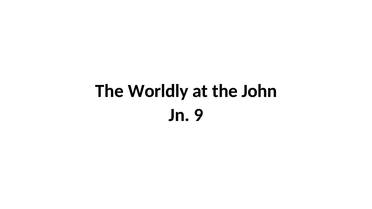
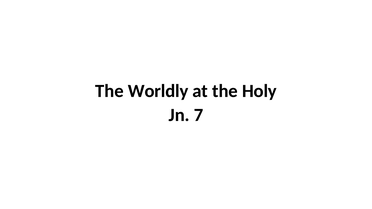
John: John -> Holy (259, 91)
9: 9 -> 7 (199, 115)
